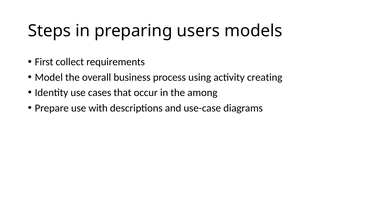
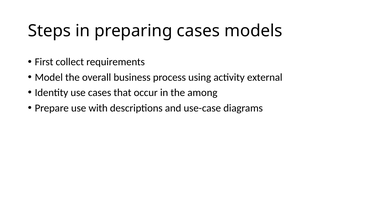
preparing users: users -> cases (198, 31)
creating: creating -> external (265, 77)
